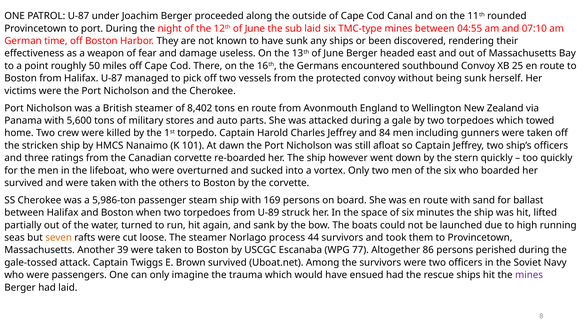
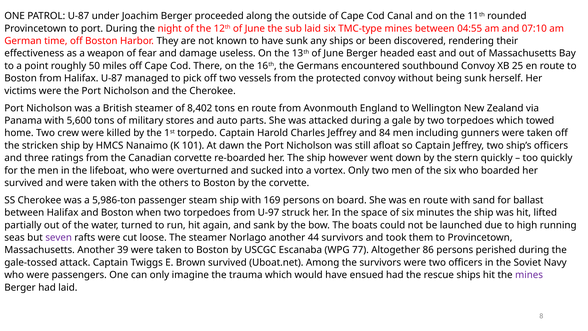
U-89: U-89 -> U-97 (268, 213)
seven colour: orange -> purple (59, 237)
Norlago process: process -> another (287, 237)
